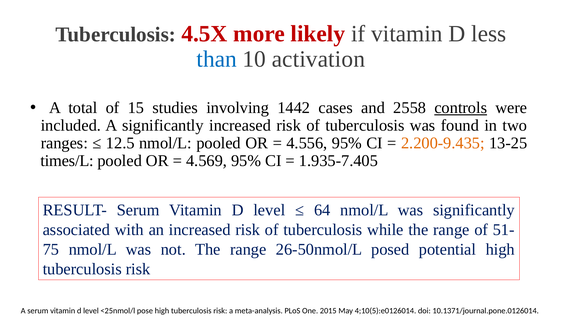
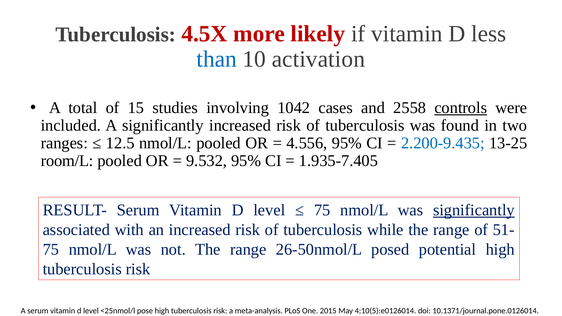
1442: 1442 -> 1042 (294, 108)
2.200-9.435 colour: orange -> blue (443, 143)
times/L: times/L -> room/L (67, 161)
4.569: 4.569 -> 9.532 (207, 161)
64: 64 -> 75 (322, 210)
significantly underline: none -> present (474, 210)
